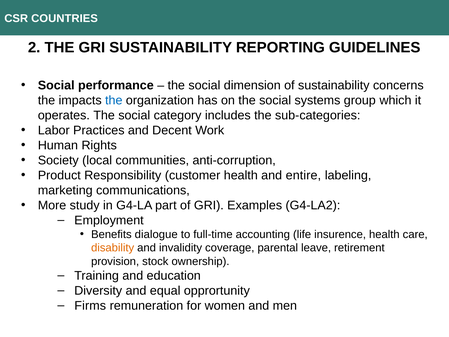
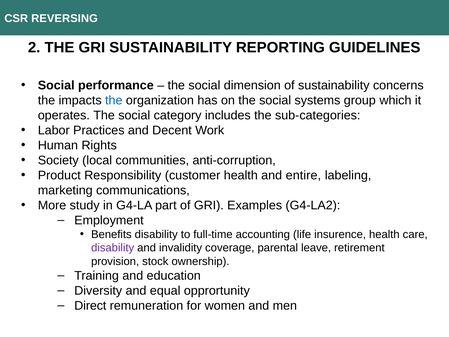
COUNTRIES: COUNTRIES -> REVERSING (65, 18)
Benefits dialogue: dialogue -> disability (156, 234)
disability colour: orange -> purple (113, 248)
Firms: Firms -> Direct (90, 305)
